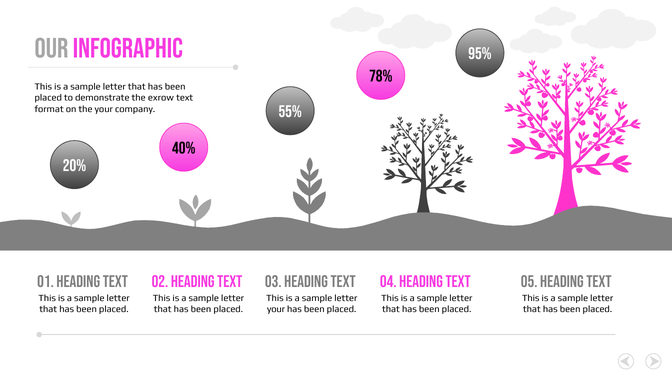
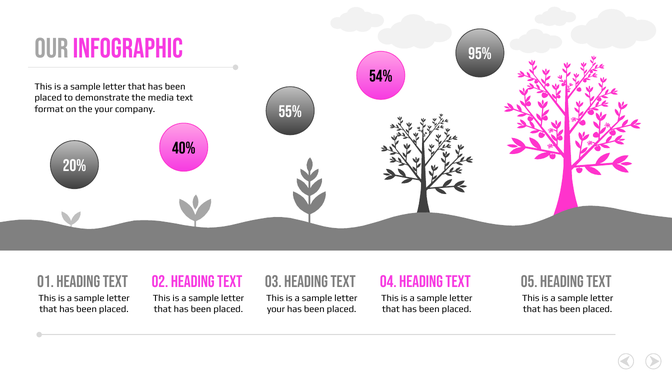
78%: 78% -> 54% (381, 76)
exrow: exrow -> media (161, 98)
